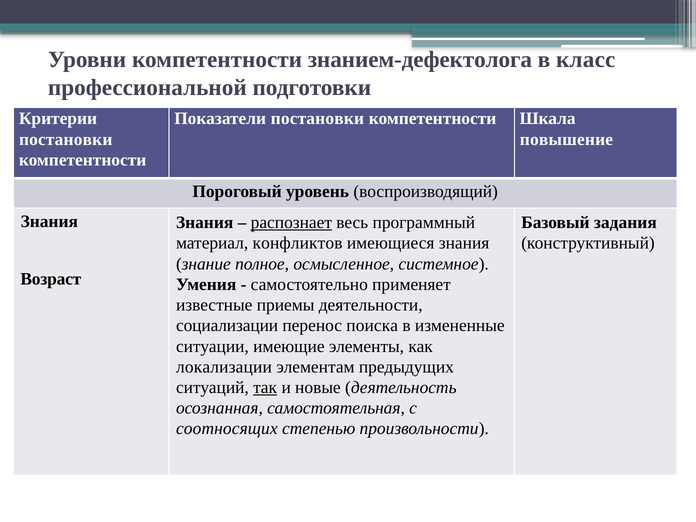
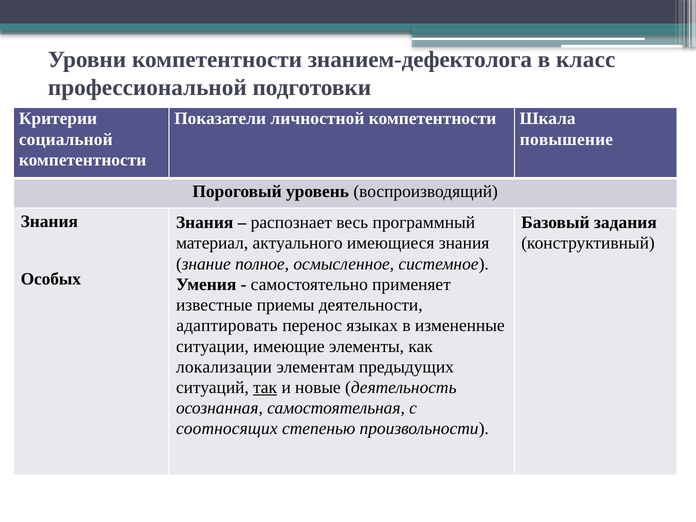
Показатели постановки: постановки -> личностной (317, 119)
постановки: постановки -> социальной (66, 139)
распознает underline: present -> none (291, 223)
конфликтов: конфликтов -> актуального (298, 243)
Возраст: Возраст -> Особых (51, 279)
социализации: социализации -> адаптировать (227, 326)
поиска: поиска -> языках (372, 326)
